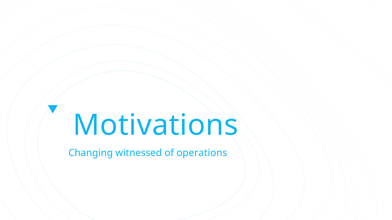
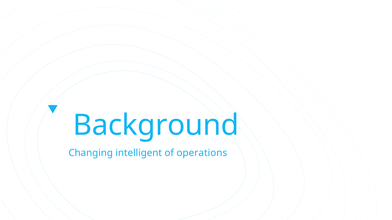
Motivations: Motivations -> Background (156, 125)
witnessed: witnessed -> intelligent (139, 153)
